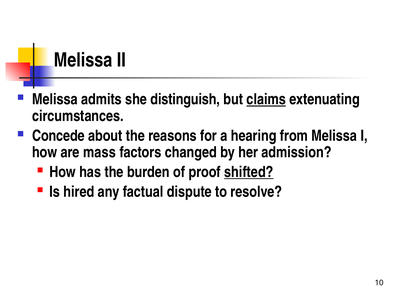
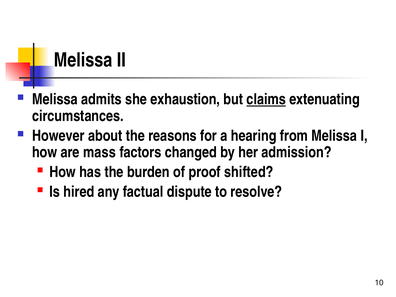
distinguish: distinguish -> exhaustion (185, 99)
Concede: Concede -> However (58, 136)
shifted underline: present -> none (249, 172)
